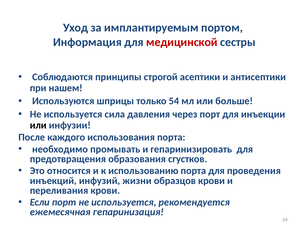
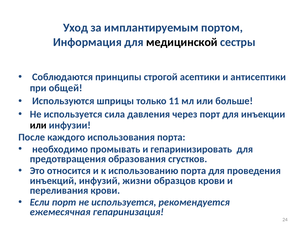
медицинской colour: red -> black (182, 42)
нашем: нашем -> общей (66, 88)
54: 54 -> 11 (174, 101)
